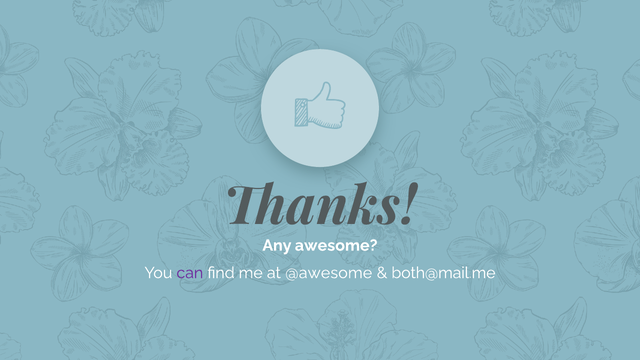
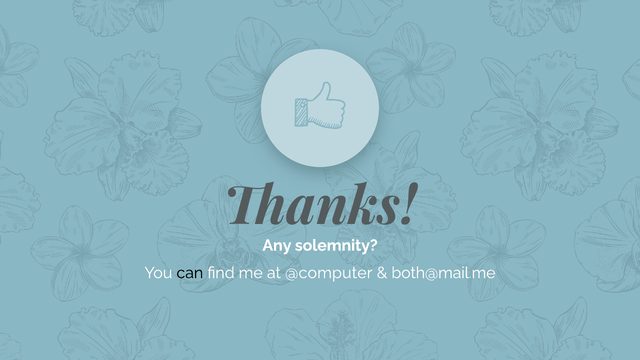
awesome: awesome -> solemnity (336, 245)
can colour: purple -> black (190, 273)
@awesome: @awesome -> @computer (329, 273)
